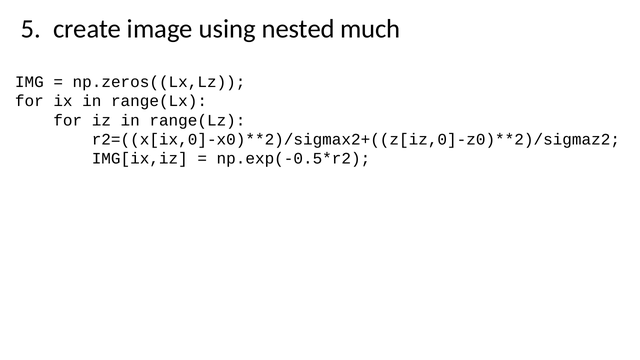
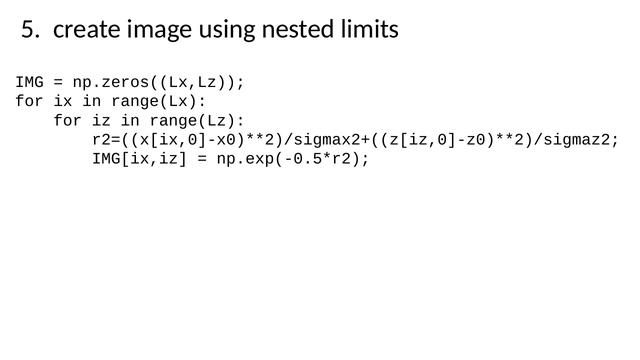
much: much -> limits (370, 29)
